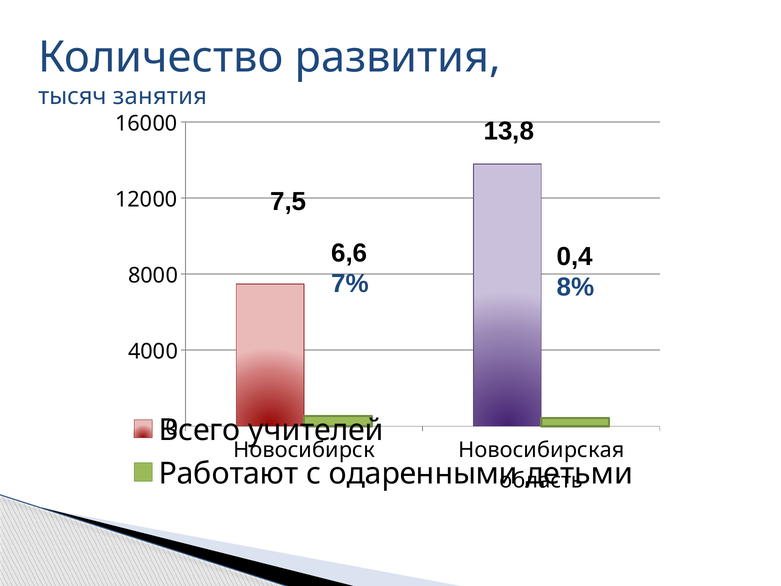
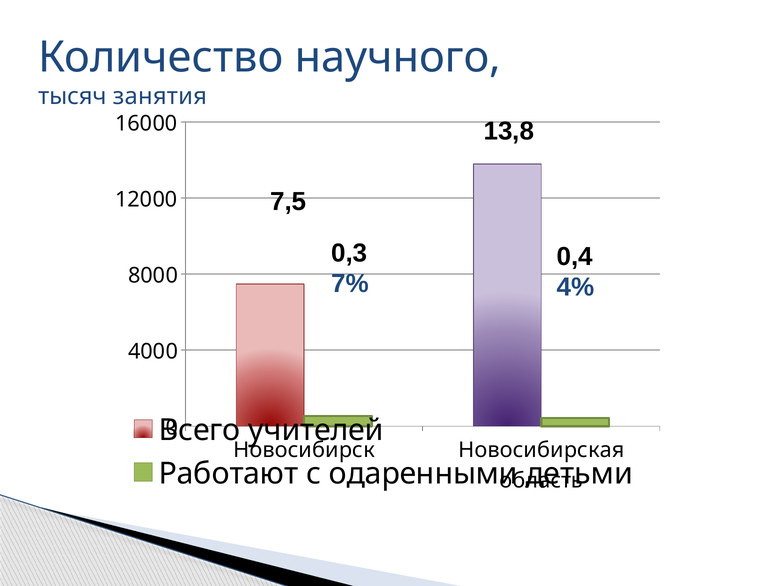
развития: развития -> научного (398, 57)
6,6: 6,6 -> 0,3 (349, 253)
8%: 8% -> 4% (576, 287)
